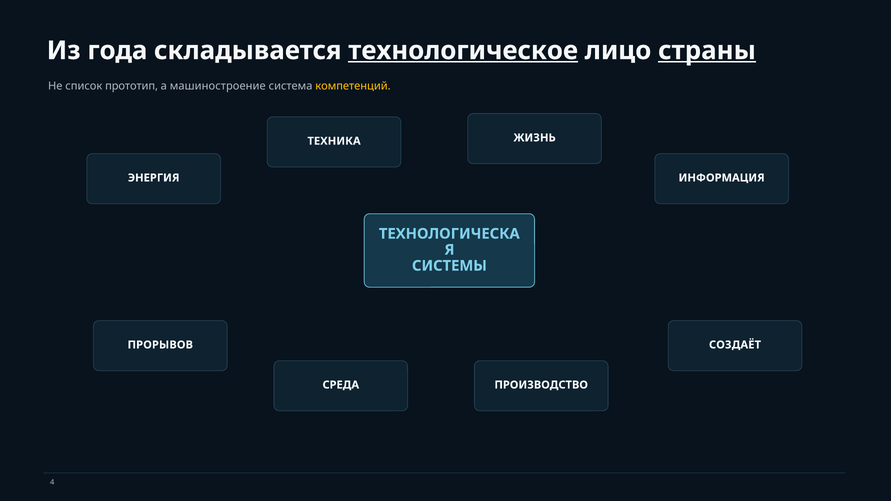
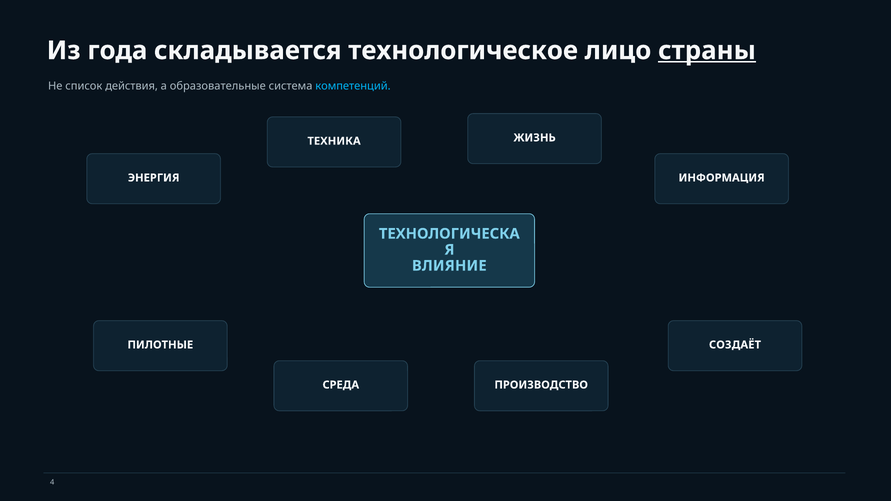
технологическое underline: present -> none (463, 51)
прототип: прототип -> действия (132, 86)
машиностроение: машиностроение -> образовательные (218, 86)
компетенций colour: yellow -> light blue (353, 86)
СИСТЕМЫ: СИСТЕМЫ -> ВЛИЯНИЕ (449, 266)
ПРОРЫВОВ: ПРОРЫВОВ -> ПИЛОТНЫЕ (160, 345)
